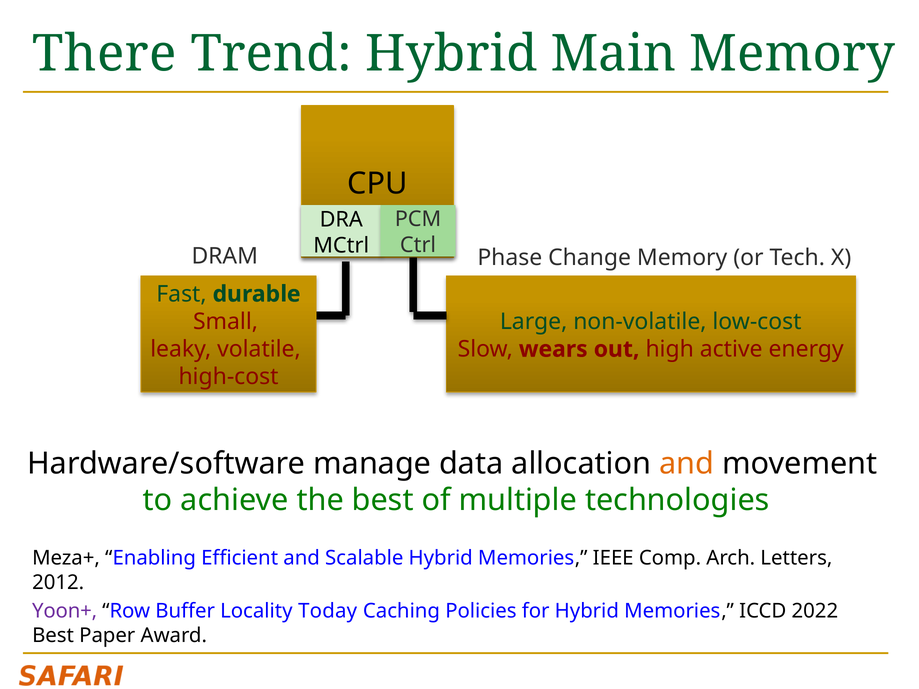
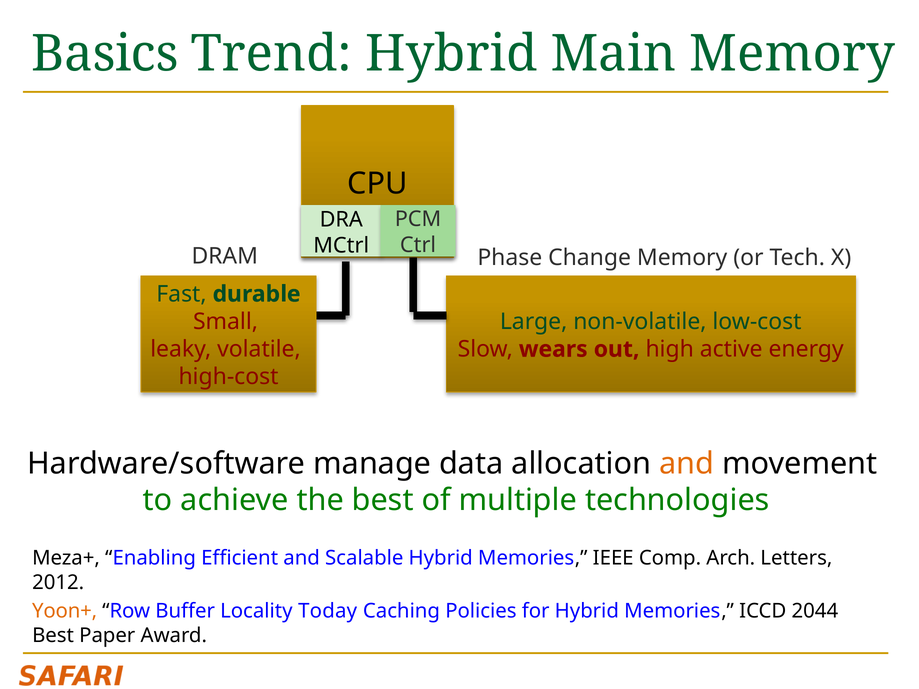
There: There -> Basics (105, 54)
Yoon+ colour: purple -> orange (65, 611)
2022: 2022 -> 2044 (815, 611)
